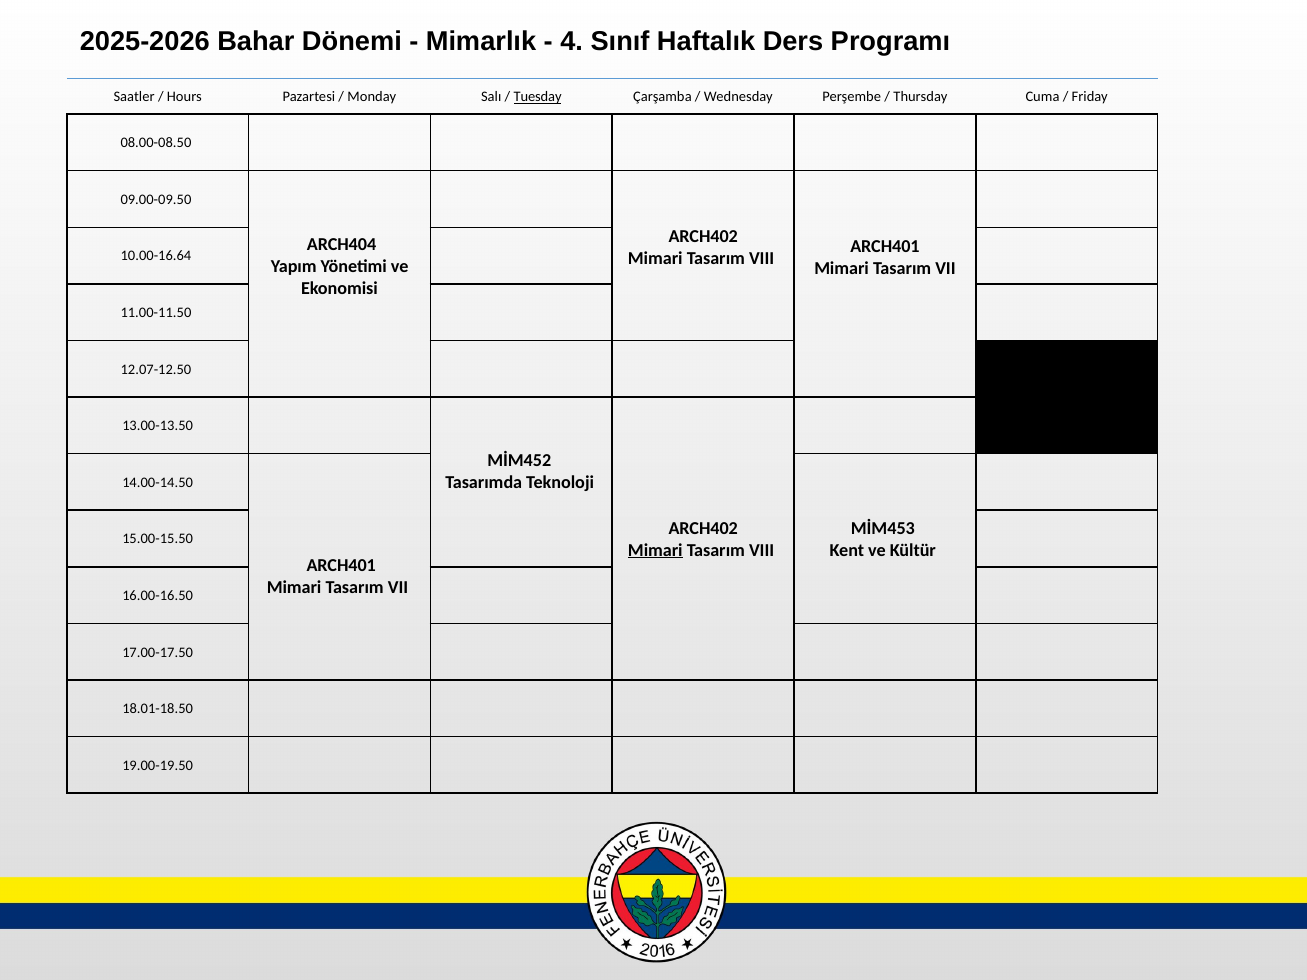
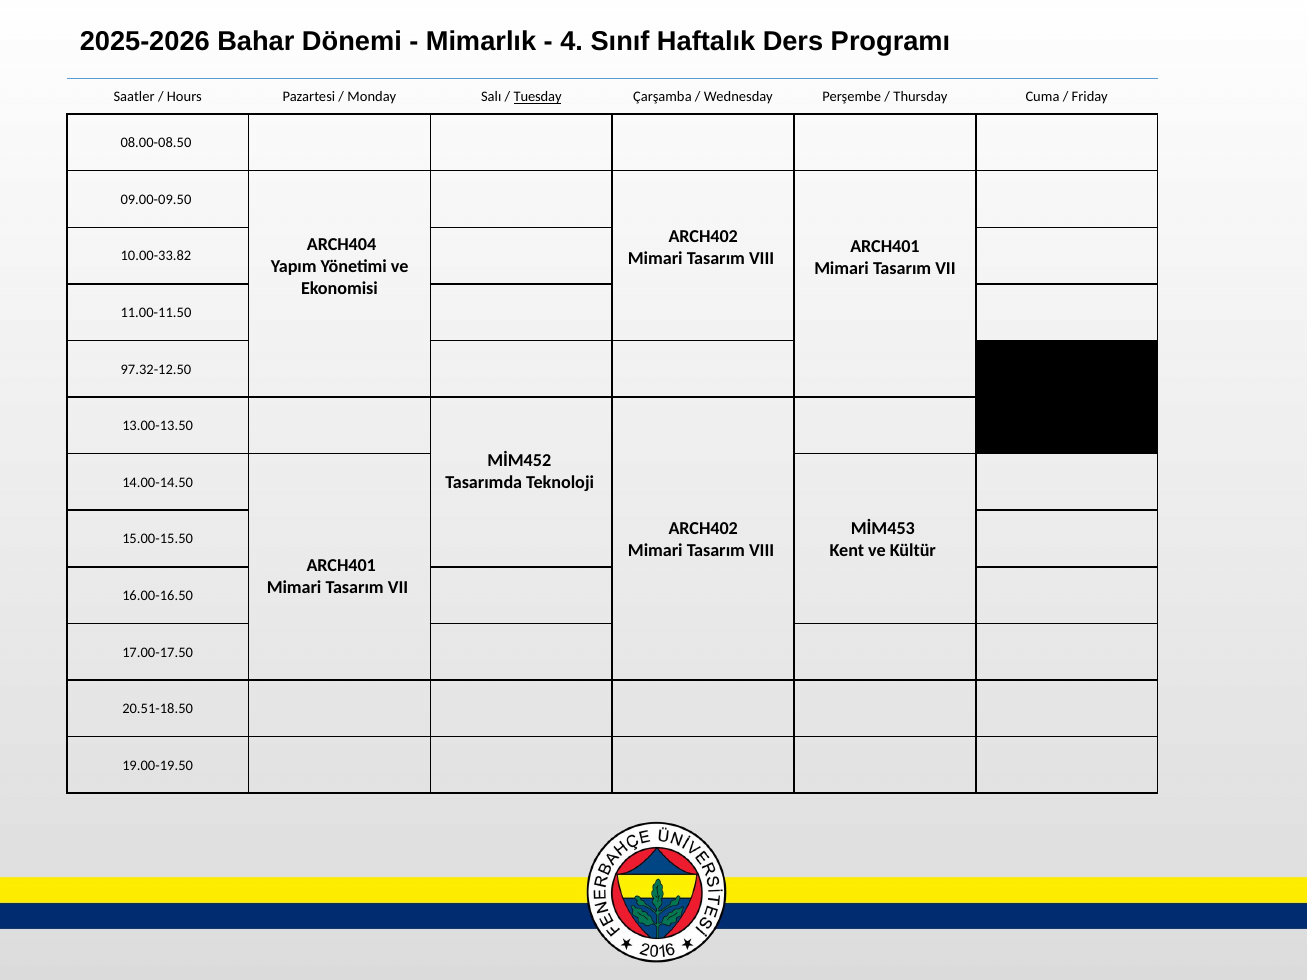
10.00-16.64: 10.00-16.64 -> 10.00-33.82 (156, 256)
12.07-12.50: 12.07-12.50 -> 97.32-12.50 (156, 369)
Mimari underline: present -> none (655, 550)
18.01-18.50: 18.01-18.50 -> 20.51-18.50 (158, 709)
